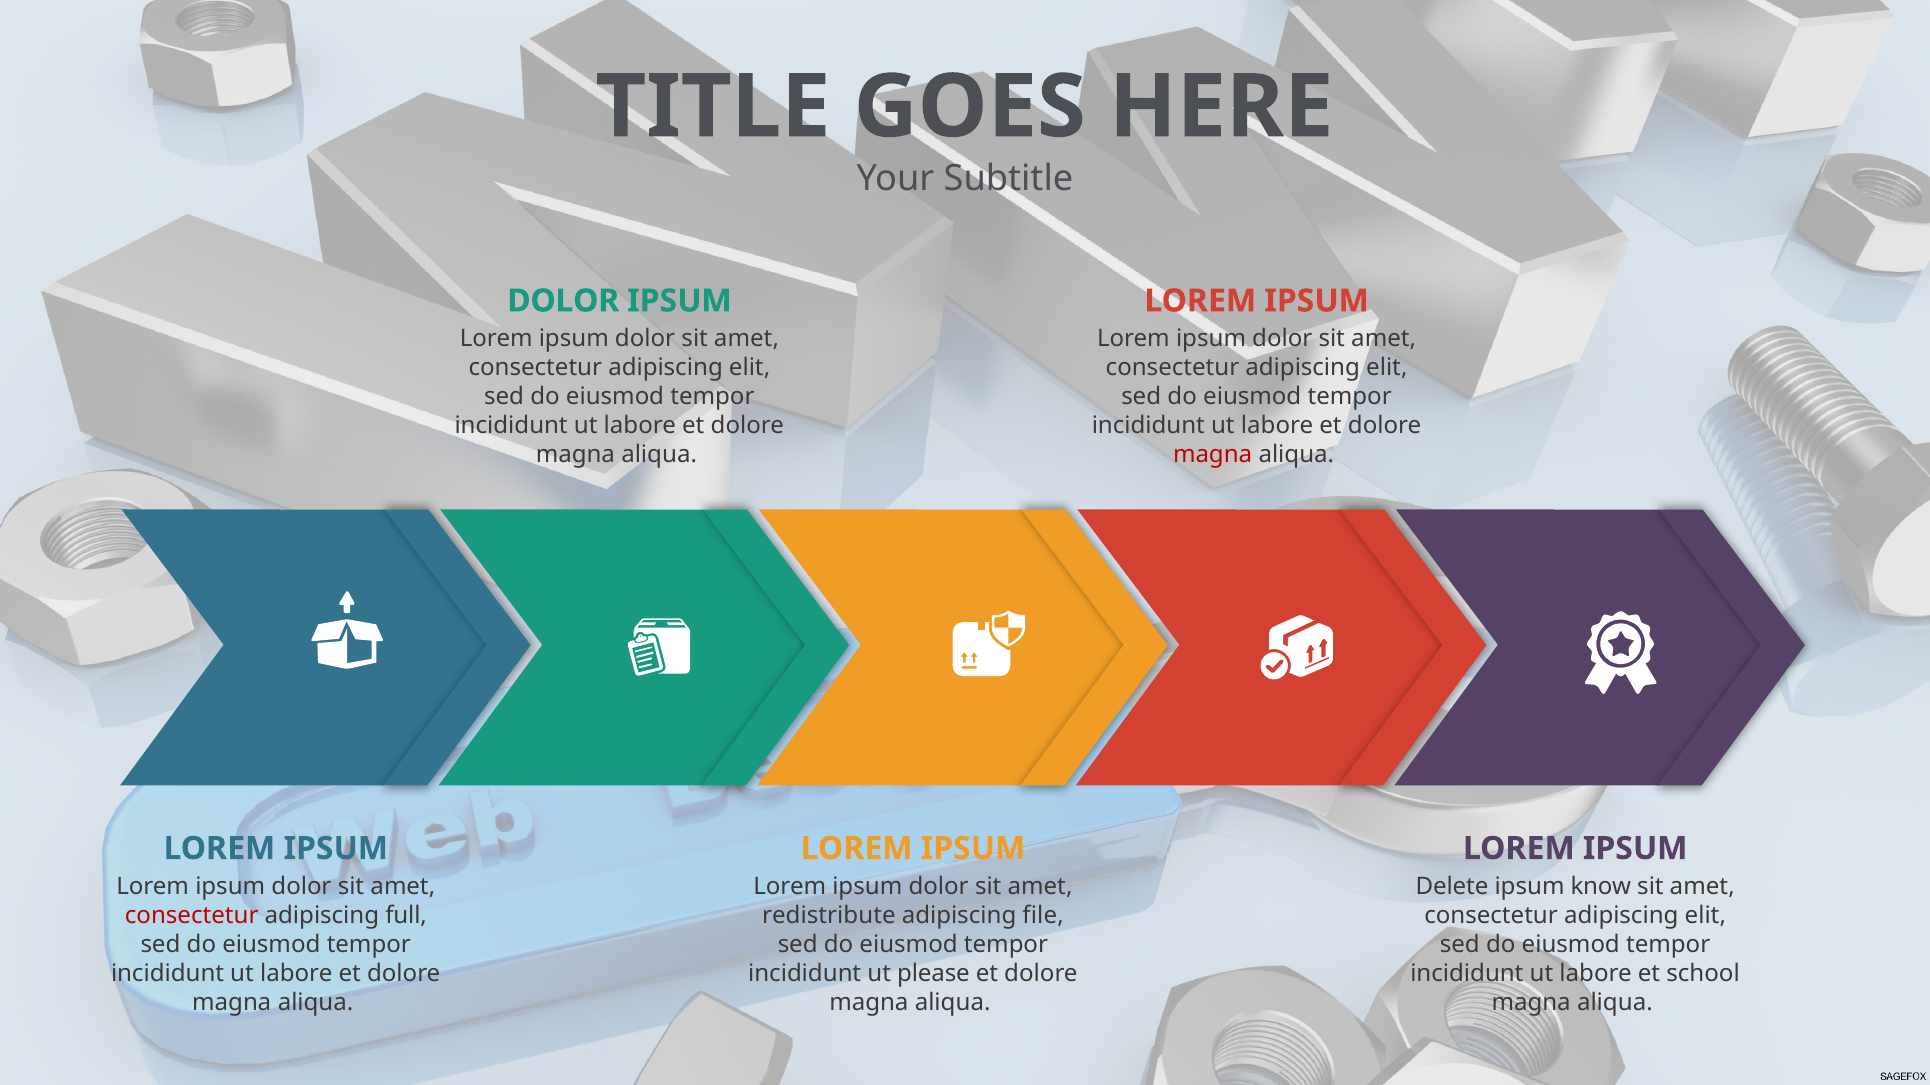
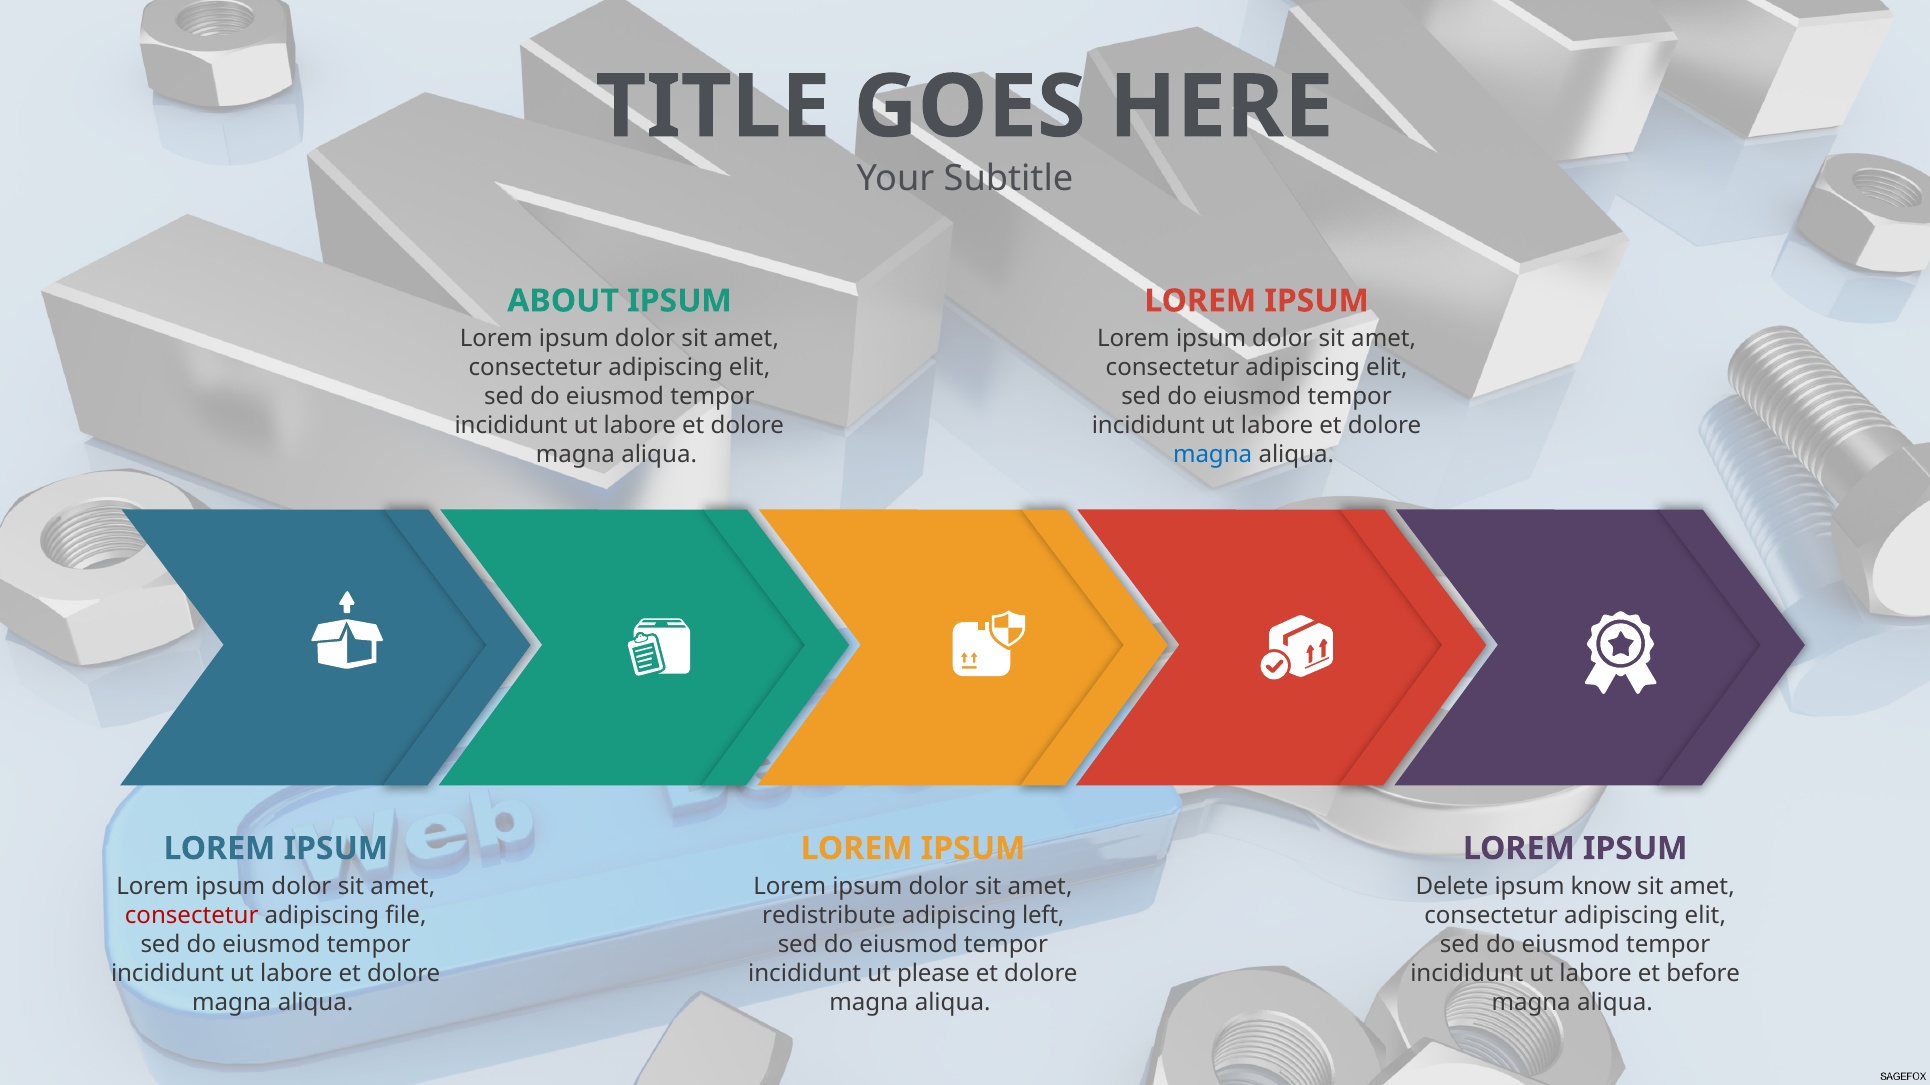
DOLOR: DOLOR -> ABOUT (563, 301)
magna colour: red -> blue (1213, 455)
full: full -> file (406, 916)
file: file -> left (1043, 916)
school: school -> before (1703, 974)
